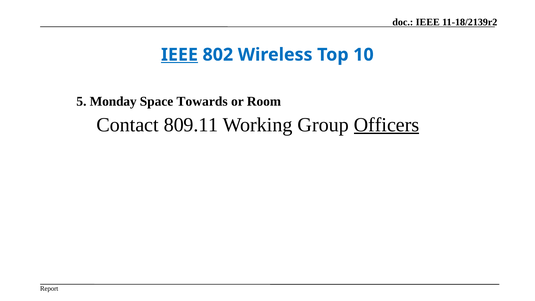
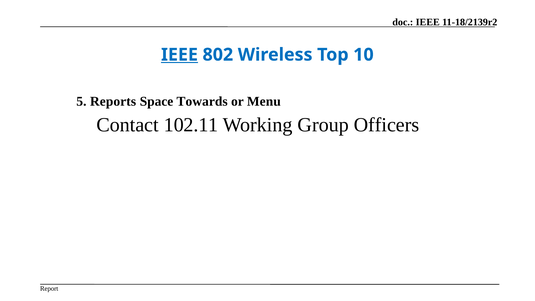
Monday: Monday -> Reports (113, 101)
Room: Room -> Menu (264, 101)
809.11: 809.11 -> 102.11 (191, 125)
Officers underline: present -> none (387, 125)
